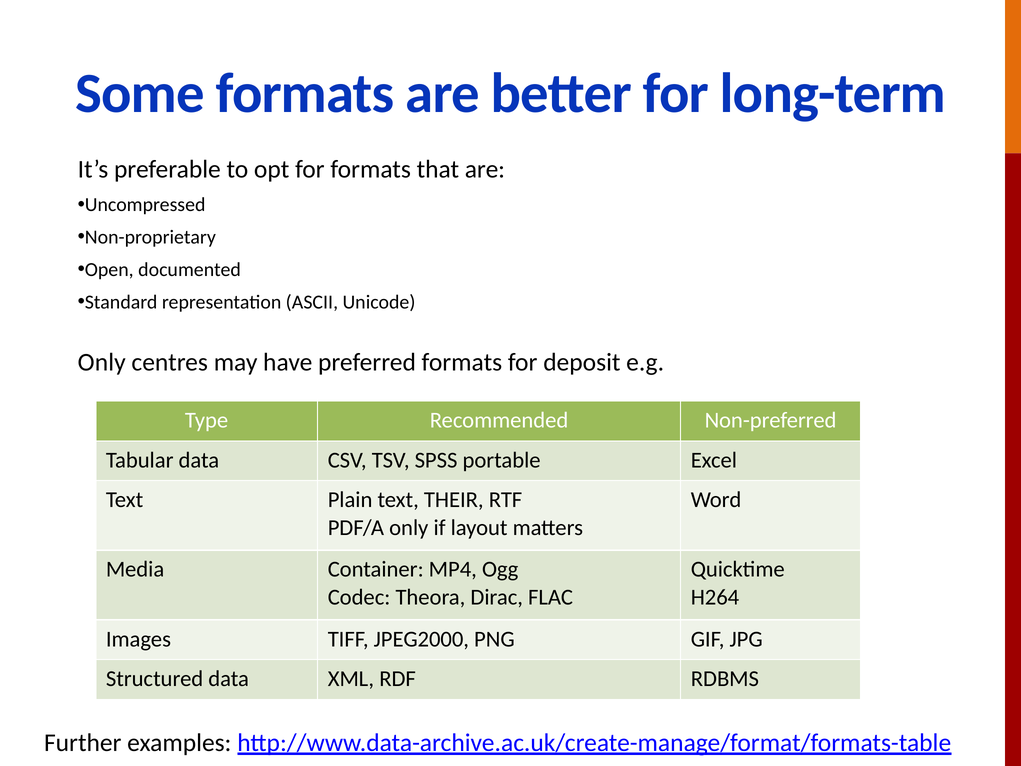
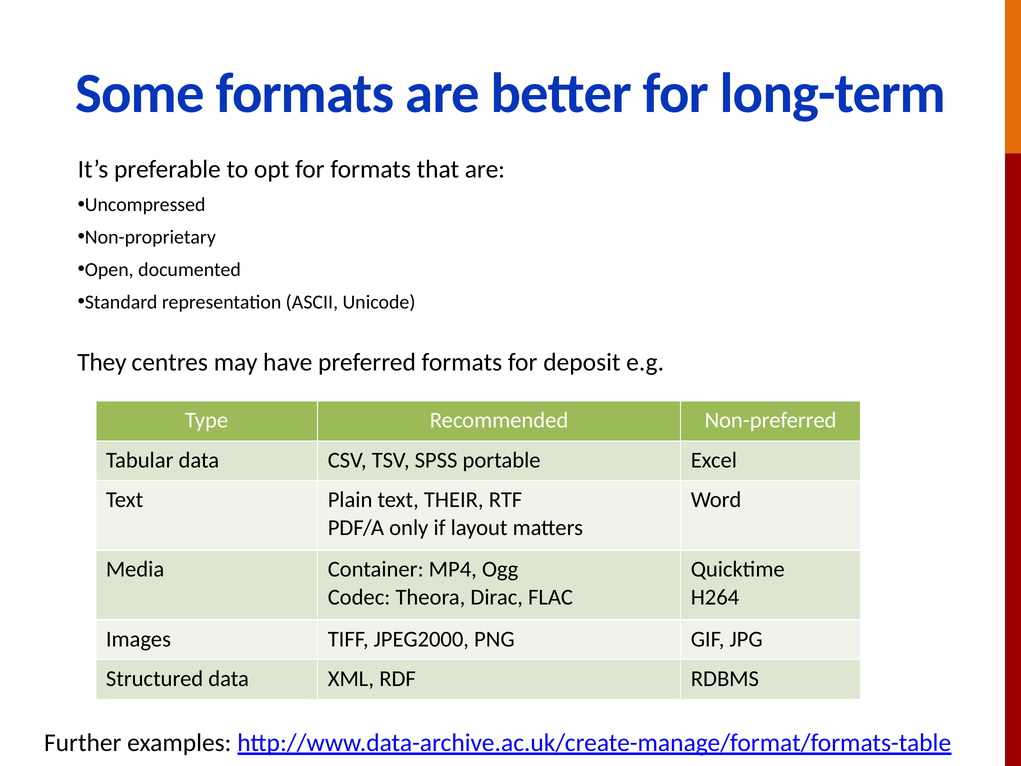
Only: Only -> They (102, 362)
